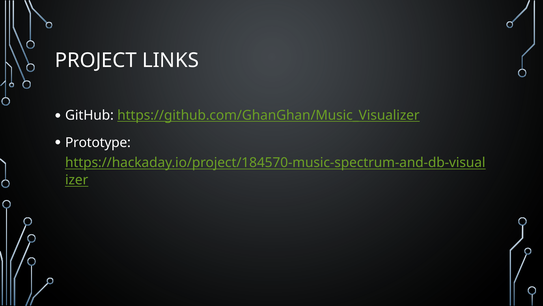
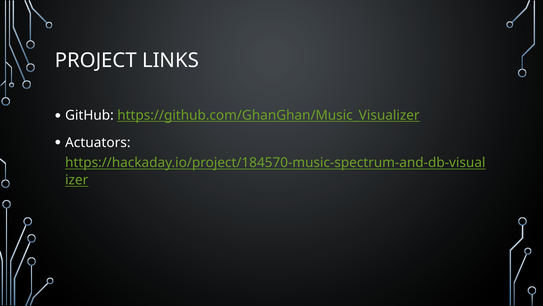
Prototype: Prototype -> Actuators (98, 142)
